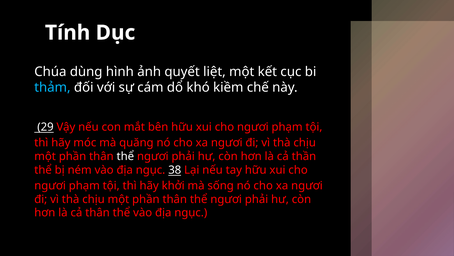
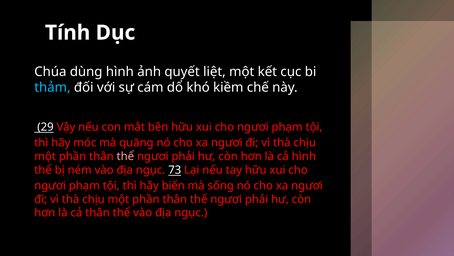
thể colour: white -> pink (125, 156)
cả thần: thần -> hình (304, 156)
38: 38 -> 73 (175, 170)
khởi: khởi -> biến (173, 185)
